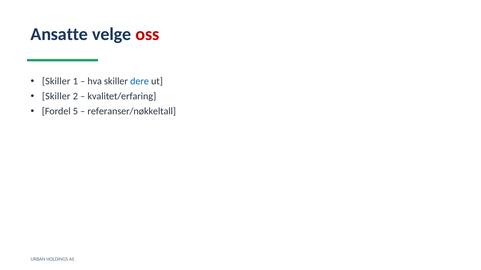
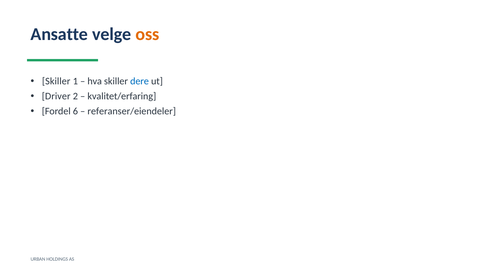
oss colour: red -> orange (147, 34)
Skiller: Skiller -> Driver (56, 97)
5: 5 -> 6 (75, 112)
referanser/nøkkeltall: referanser/nøkkeltall -> referanser/eiendeler (132, 112)
